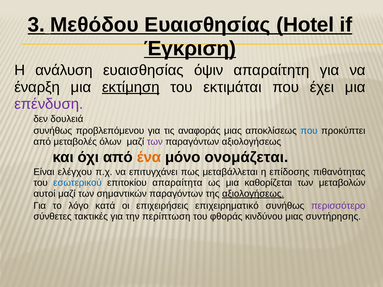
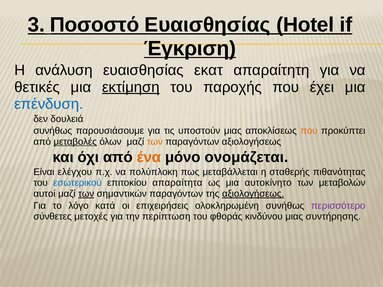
Μεθόδου: Μεθόδου -> Ποσοστό (95, 25)
όψιν: όψιν -> εκατ (209, 70)
έναρξη: έναρξη -> θετικές (37, 87)
εκτιμάται: εκτιμάται -> παροχής (233, 87)
επένδυση colour: purple -> blue (49, 104)
προβλεπόμενου: προβλεπόμενου -> παρουσιάσουμε (110, 131)
αναφοράς: αναφοράς -> υποστούν (199, 131)
που colour: blue -> orange (309, 131)
μεταβολές underline: none -> present (75, 142)
των colour: purple -> orange (155, 142)
επιτυγχάνει: επιτυγχάνει -> πολύπλοκη (153, 172)
επίδοσης: επίδοσης -> σταθερής (290, 172)
καθορίζεται: καθορίζεται -> αυτοκίνητο (268, 183)
των underline: none -> present (86, 194)
επιχειρηματικό: επιχειρηματικό -> ολοκληρωμένη (227, 206)
τακτικές: τακτικές -> μετοχές (91, 217)
